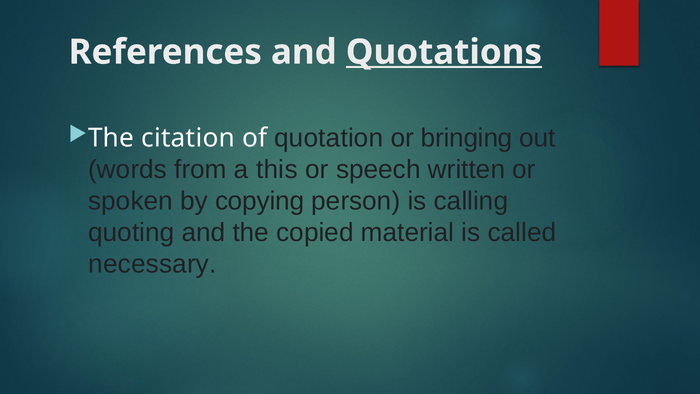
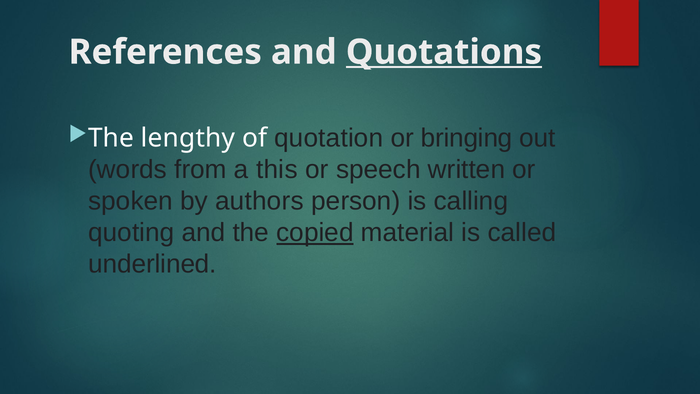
citation: citation -> lengthy (188, 138)
copying: copying -> authors (259, 201)
copied underline: none -> present (315, 233)
necessary: necessary -> underlined (152, 264)
